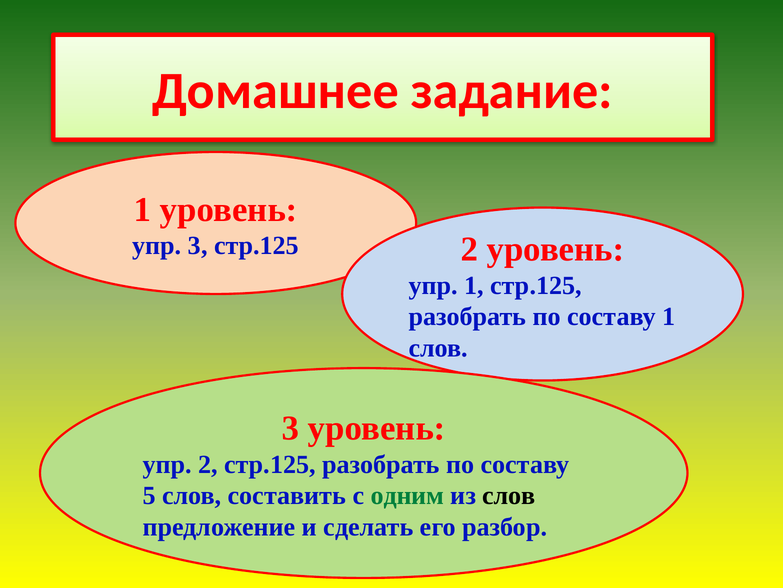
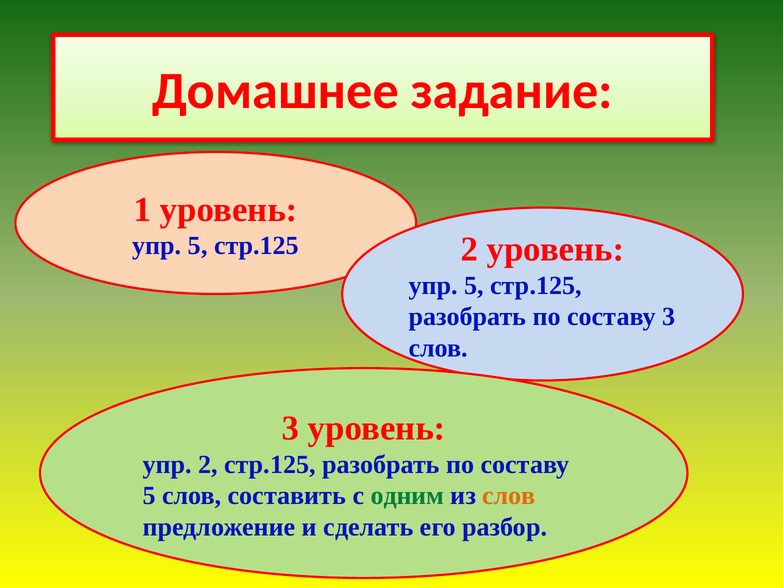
3: 3 -> 5 (198, 245)
1: 1 -> 5 (474, 285)
составу 1: 1 -> 3 (669, 316)
слов colour: black -> orange (509, 495)
